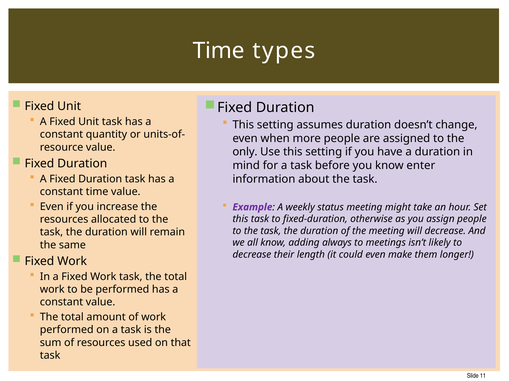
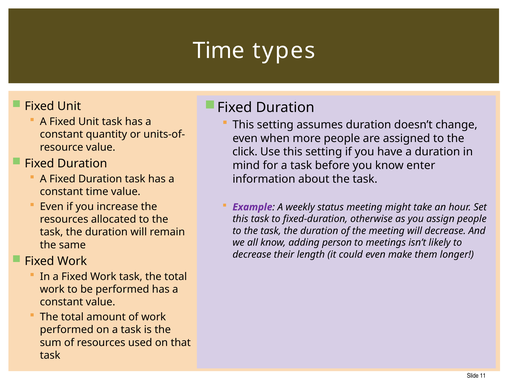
only: only -> click (245, 152)
always: always -> person (337, 243)
